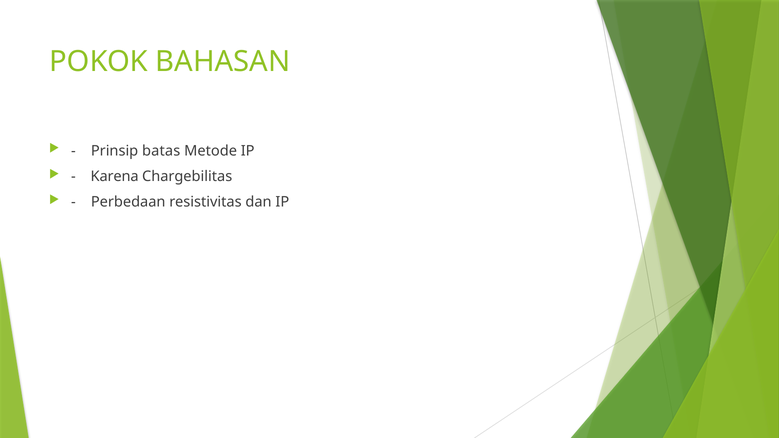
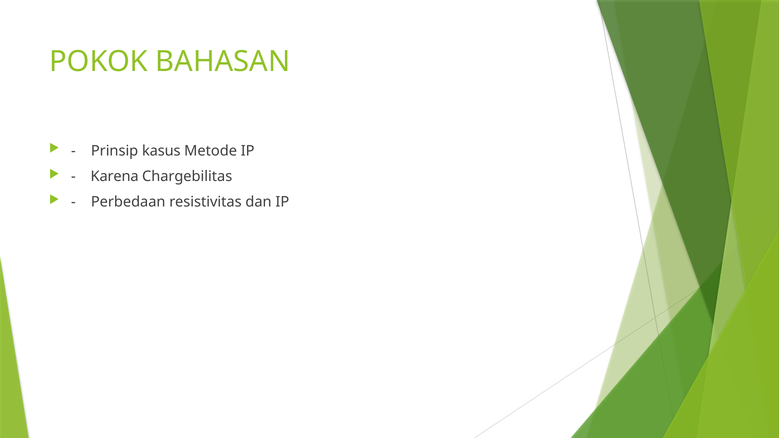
batas: batas -> kasus (161, 151)
